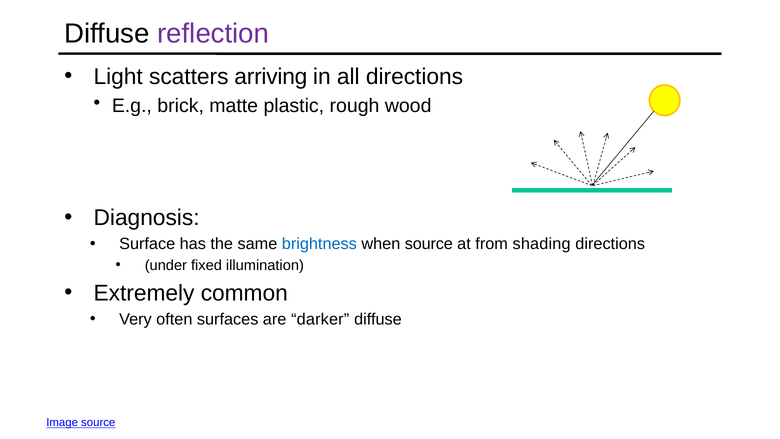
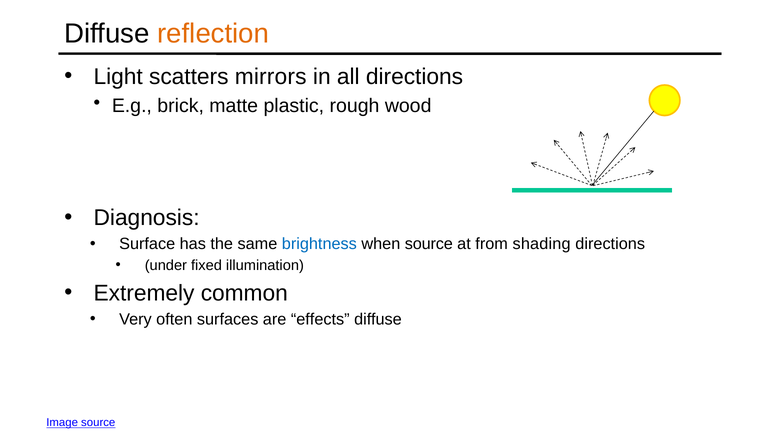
reflection colour: purple -> orange (213, 34)
arriving: arriving -> mirrors (271, 77)
darker: darker -> effects (320, 319)
